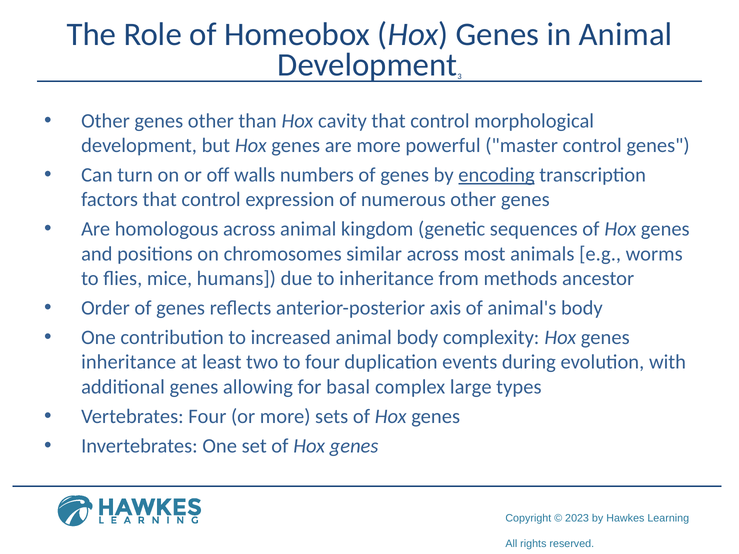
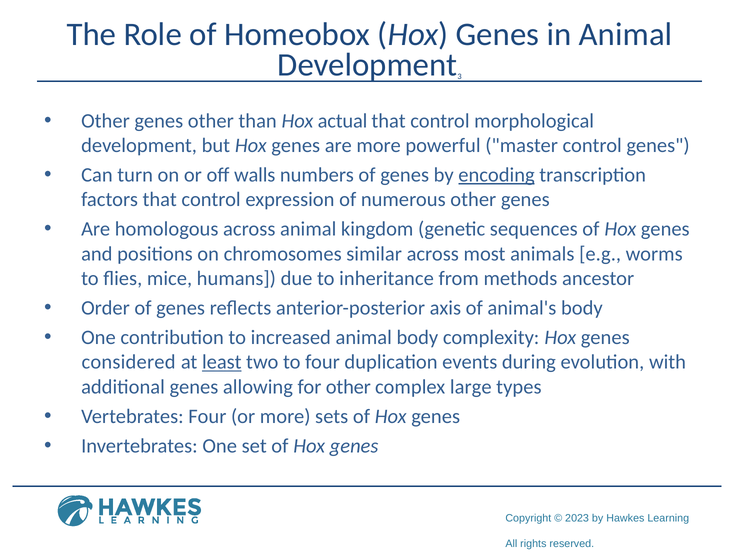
cavity: cavity -> actual (343, 121)
inheritance: inheritance -> considered (129, 362)
least underline: none -> present (222, 362)
for basal: basal -> other (348, 387)
